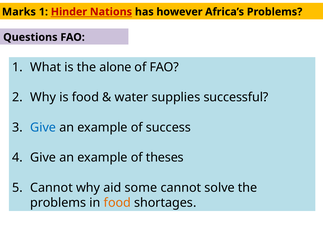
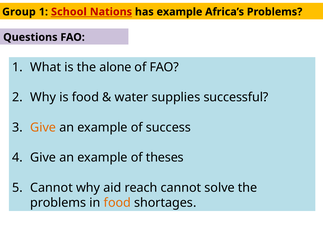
Marks: Marks -> Group (19, 12)
Hinder: Hinder -> School (69, 12)
has however: however -> example (179, 12)
Give colour: blue -> orange (43, 128)
some: some -> reach (141, 188)
